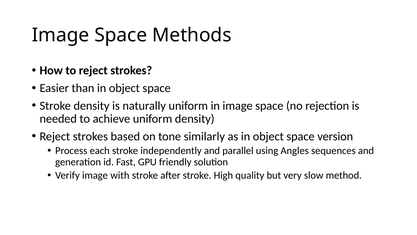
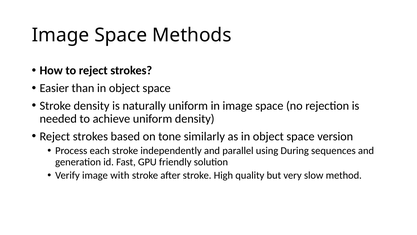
Angles: Angles -> During (295, 150)
